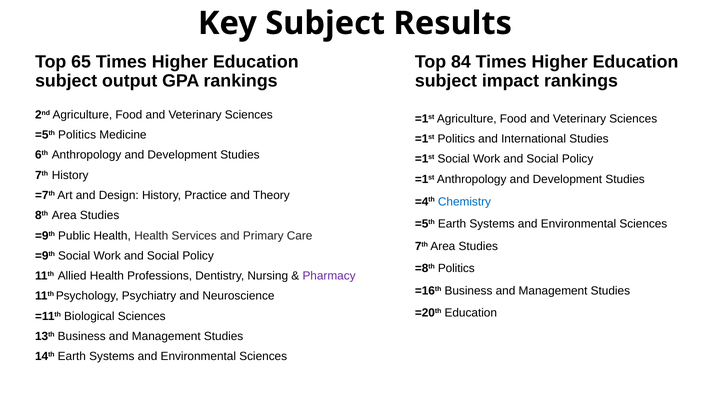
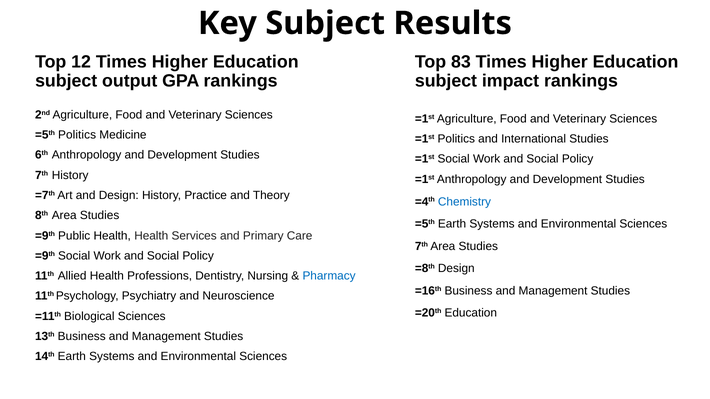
65: 65 -> 12 (81, 62)
84: 84 -> 83 (461, 62)
=8th Politics: Politics -> Design (456, 269)
Pharmacy colour: purple -> blue (329, 276)
